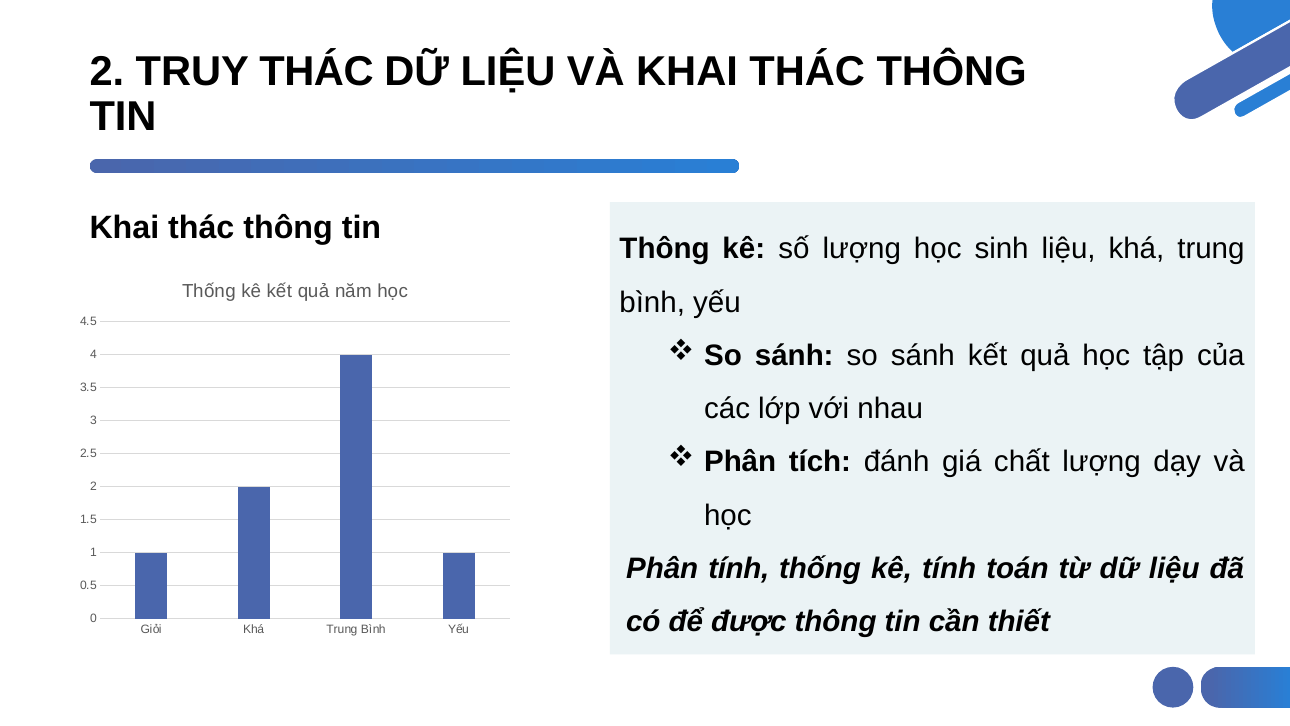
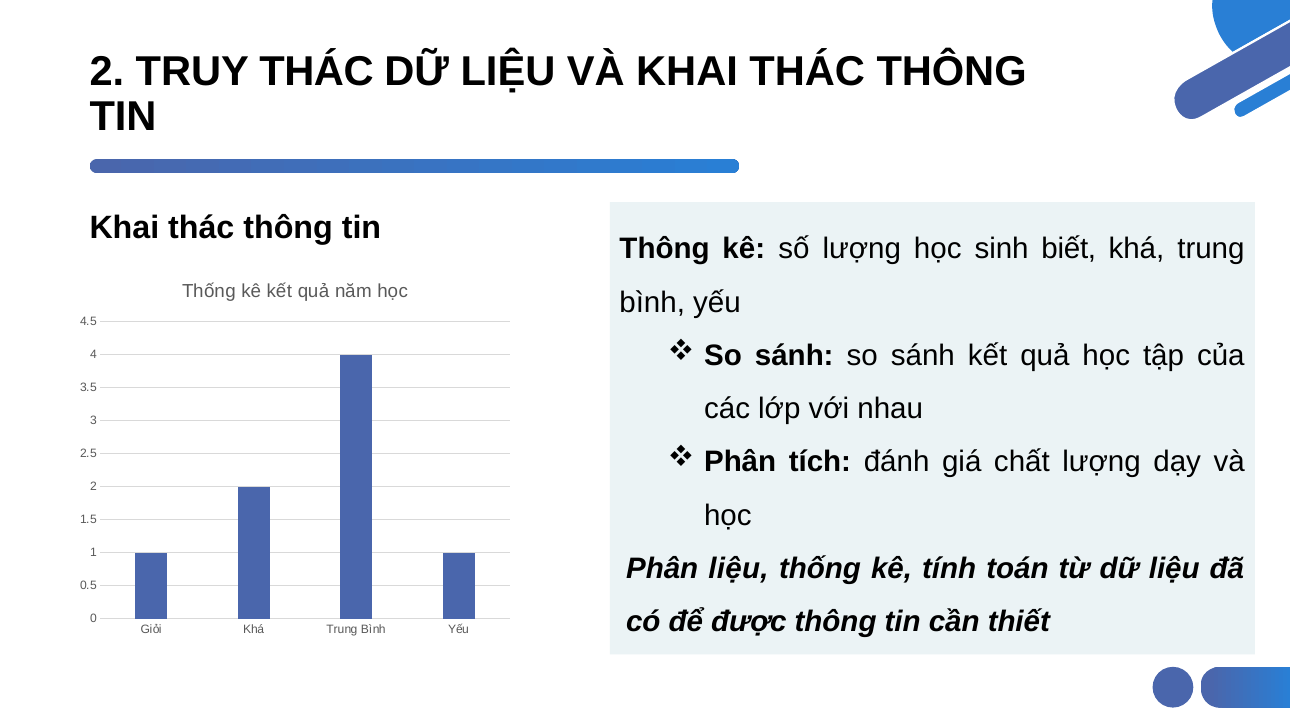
sinh liệu: liệu -> biết (1069, 249)
Phân tính: tính -> liệu (739, 568)
